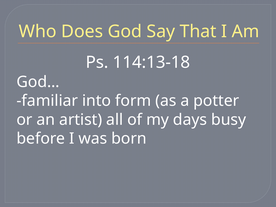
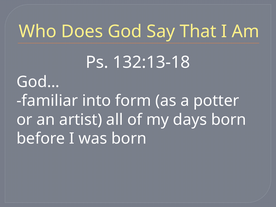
114:13-18: 114:13-18 -> 132:13-18 (151, 62)
days busy: busy -> born (229, 120)
